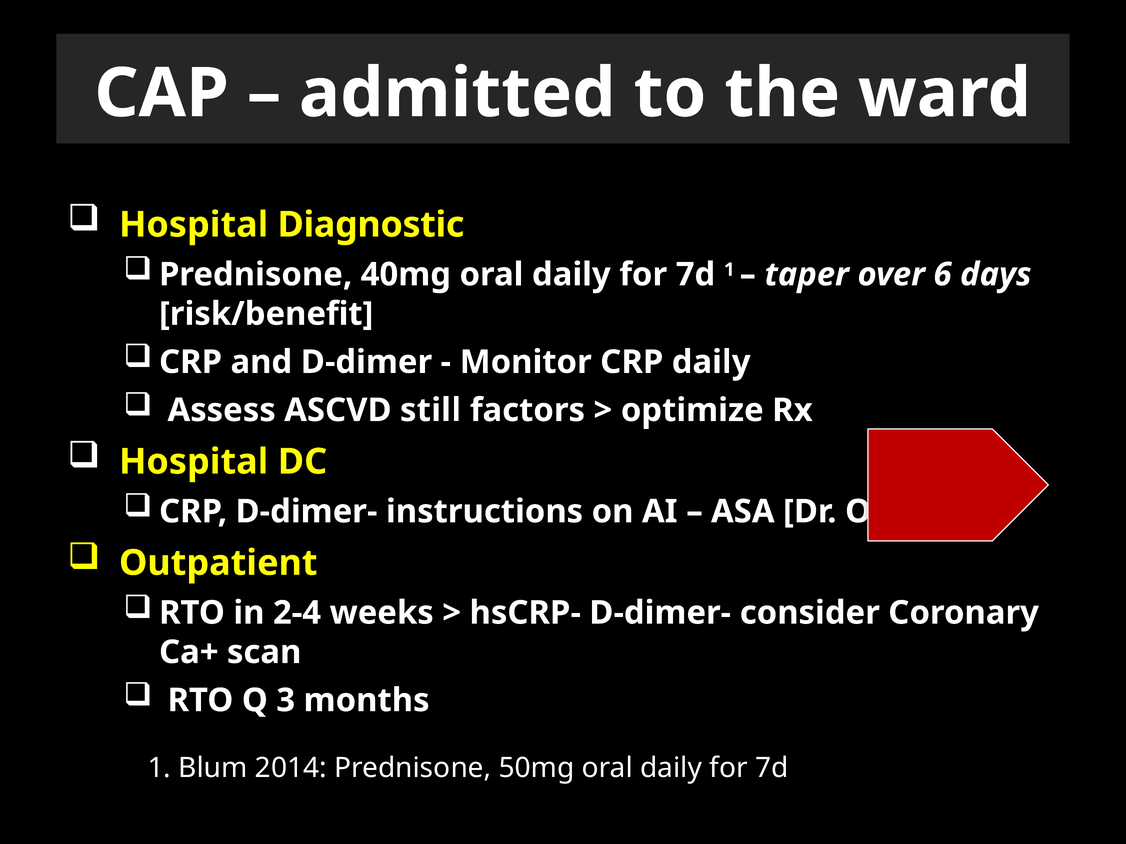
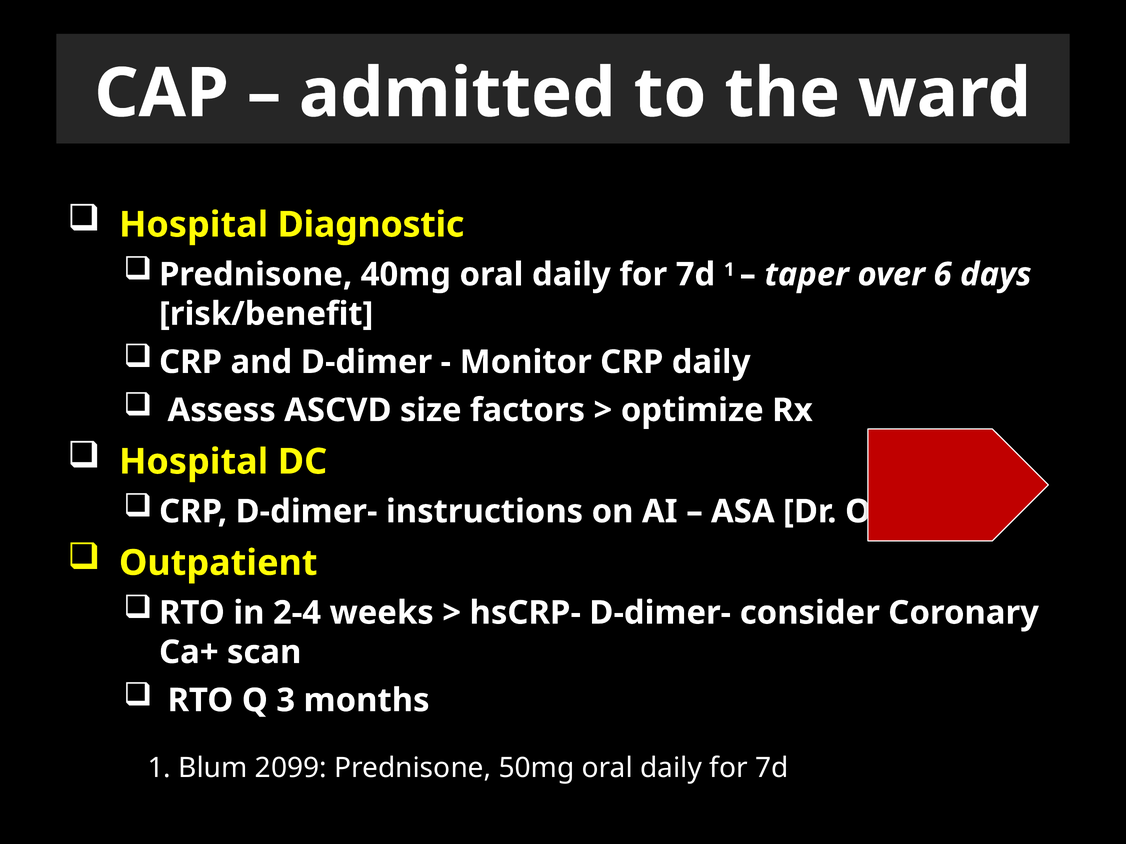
still: still -> size (431, 410)
2014: 2014 -> 2099 (291, 769)
